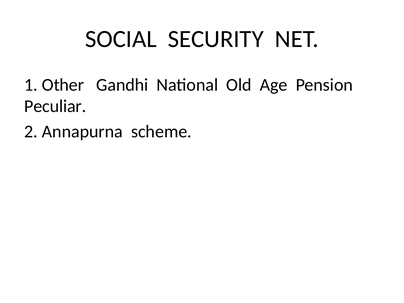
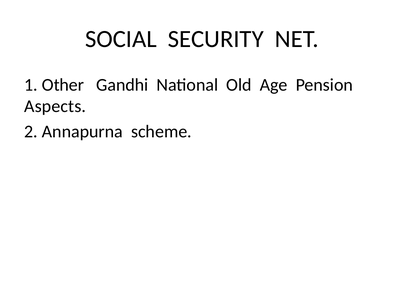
Peculiar: Peculiar -> Aspects (55, 106)
